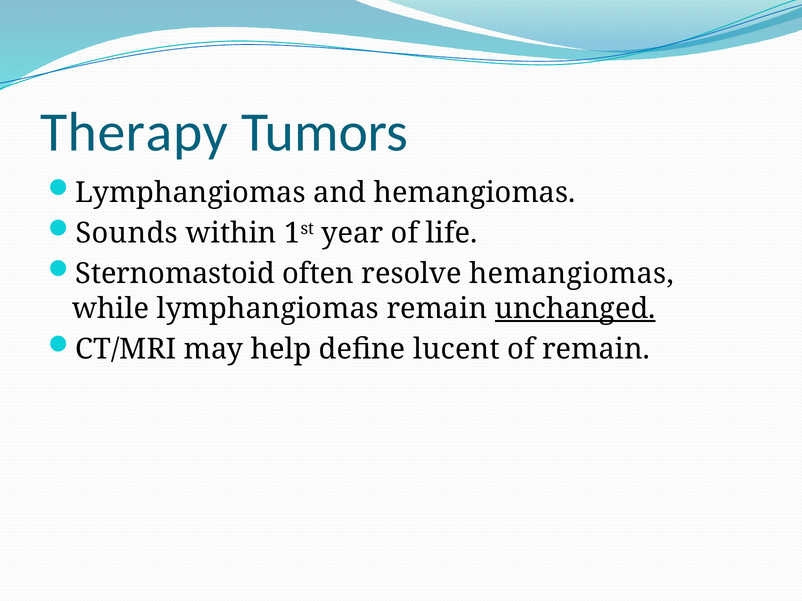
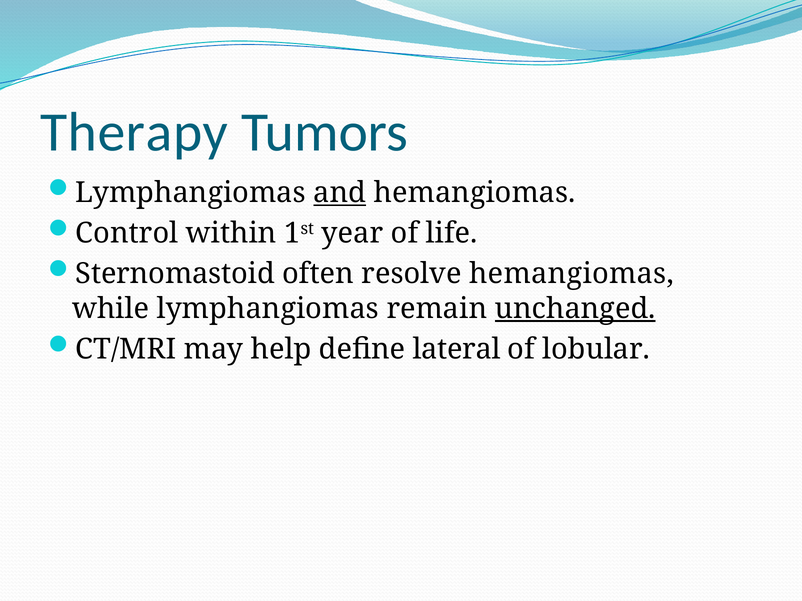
and underline: none -> present (340, 193)
Sounds: Sounds -> Control (127, 234)
lucent: lucent -> lateral (457, 349)
of remain: remain -> lobular (596, 349)
